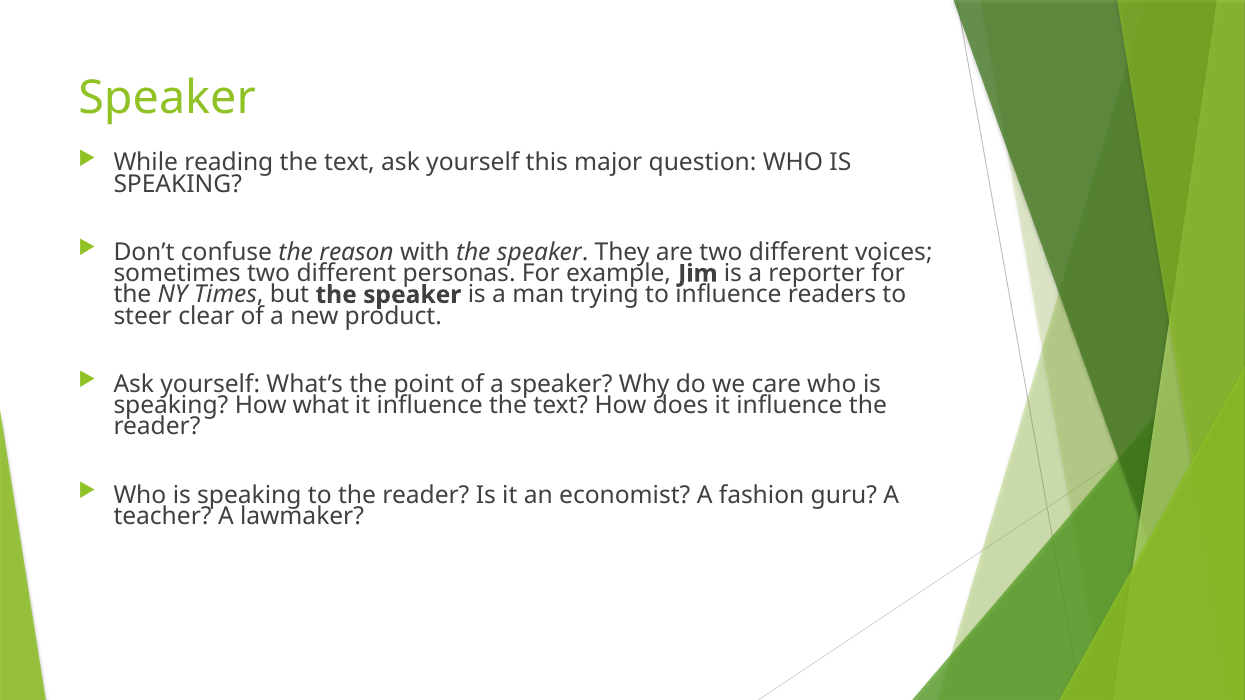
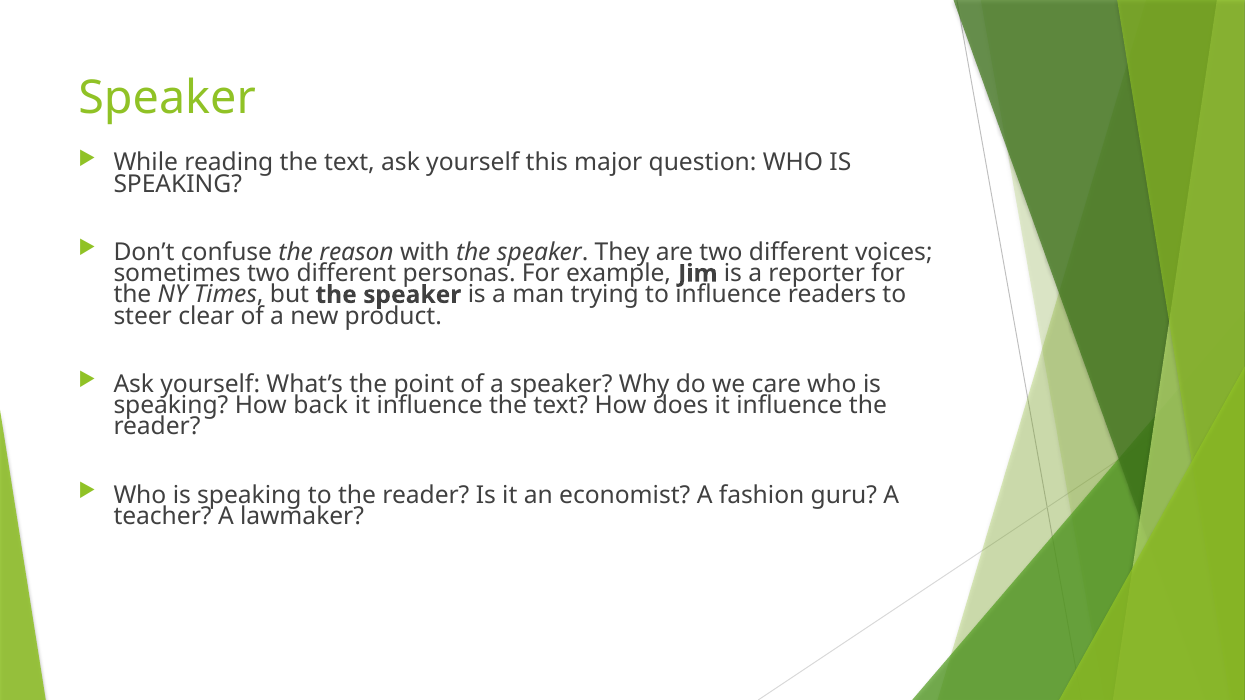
what: what -> back (321, 406)
